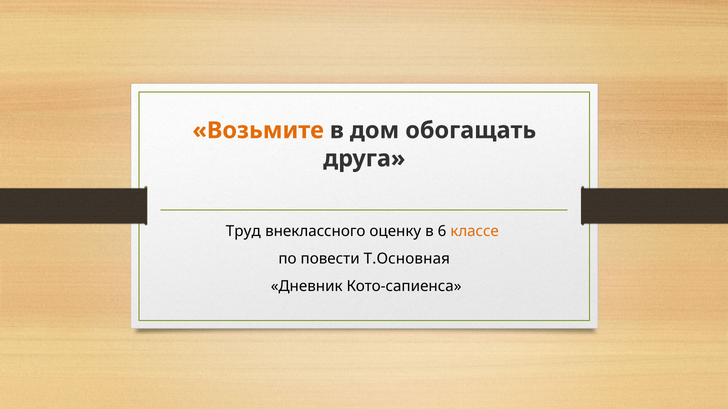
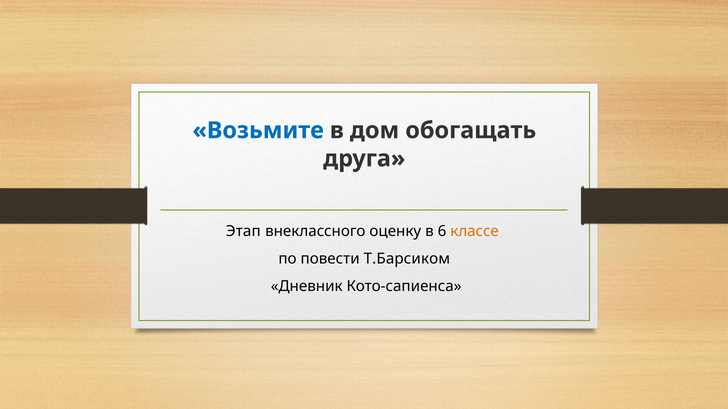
Возьмите colour: orange -> blue (258, 131)
Труд: Труд -> Этап (243, 231)
Т.Основная: Т.Основная -> Т.Барсиком (407, 259)
